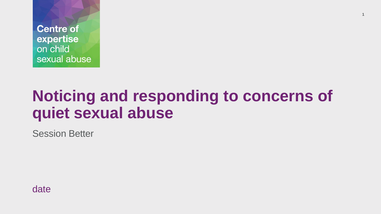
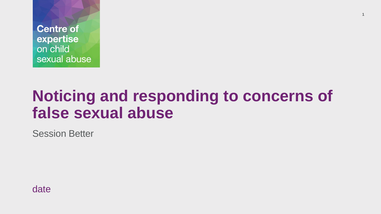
quiet: quiet -> false (51, 113)
